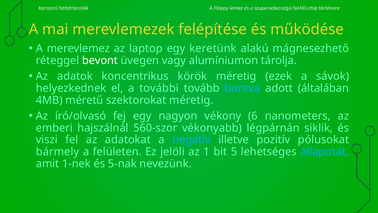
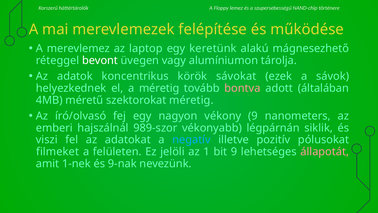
körök méretig: méretig -> sávokat (236, 76)
a további: további -> méretig (159, 88)
bontva colour: light blue -> pink (242, 88)
vékony 6: 6 -> 9 (253, 116)
560-szor: 560-szor -> 989-szor (155, 128)
bármely: bármely -> filmeket (58, 152)
bit 5: 5 -> 9 (234, 152)
állapotát colour: light blue -> pink (325, 152)
5-nak: 5-nak -> 9-nak (122, 163)
